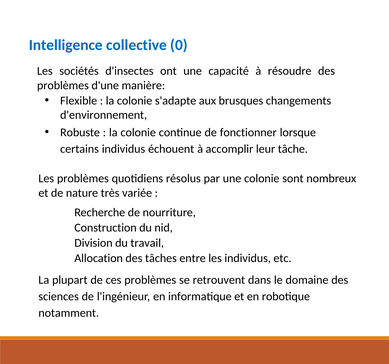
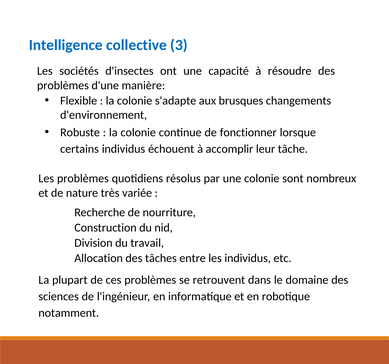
0: 0 -> 3 (179, 45)
